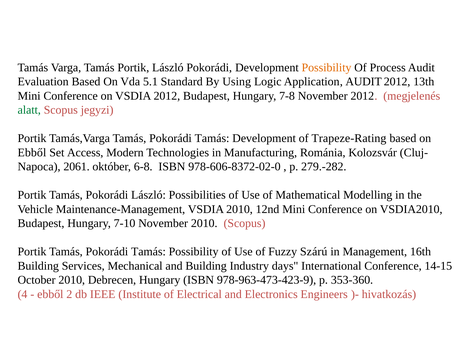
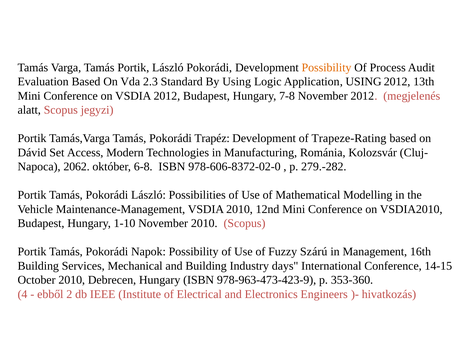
5.1: 5.1 -> 2.3 (150, 82)
Application AUDIT: AUDIT -> USING (364, 82)
alatt colour: green -> black (29, 110)
Tamás,Varga Tamás Pokorádi Tamás: Tamás -> Trapéz (212, 138)
Ebből: Ebből -> Dávid (32, 153)
2061: 2061 -> 2062 (77, 167)
7-10: 7-10 -> 1-10 (125, 223)
Portik Tamás Pokorádi Tamás: Tamás -> Napok (148, 252)
